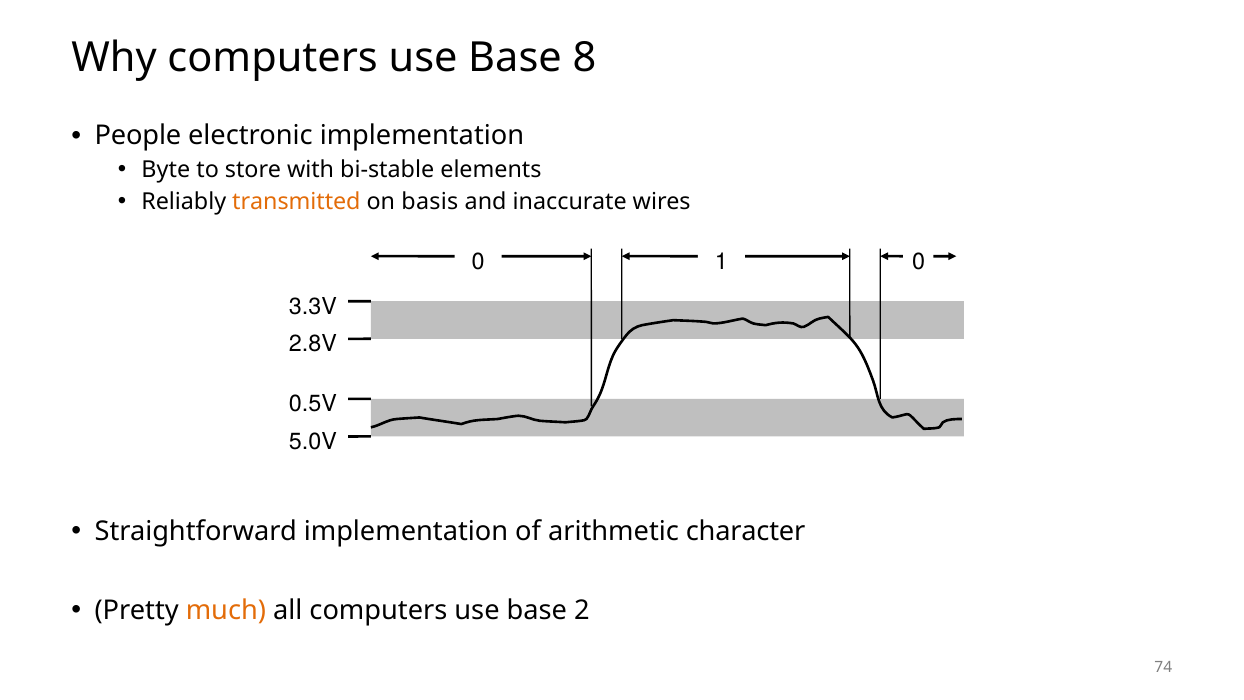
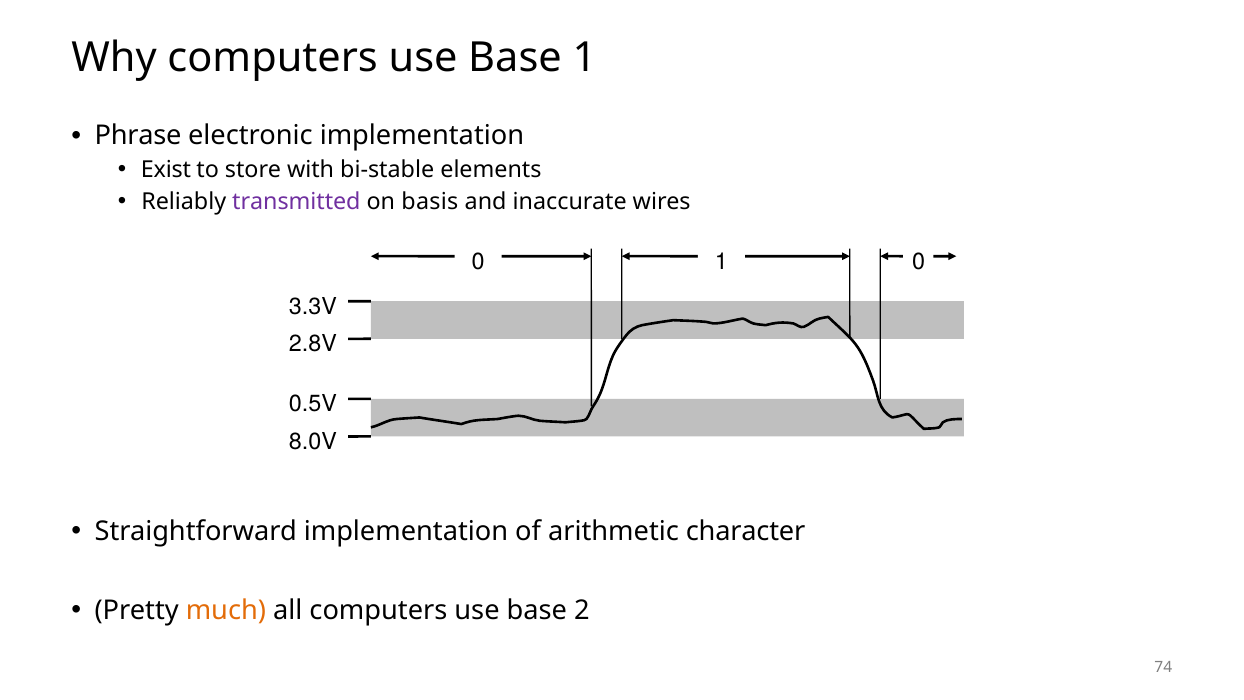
Base 8: 8 -> 1 (584, 58)
People: People -> Phrase (138, 136)
Byte: Byte -> Exist (166, 170)
transmitted colour: orange -> purple (296, 201)
5.0V: 5.0V -> 8.0V (313, 441)
